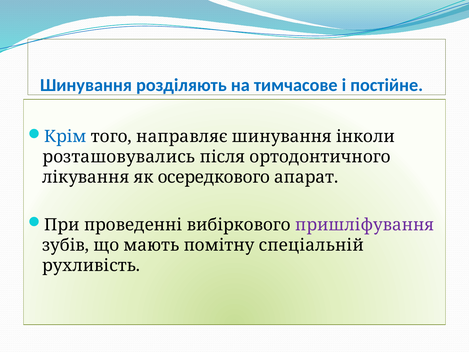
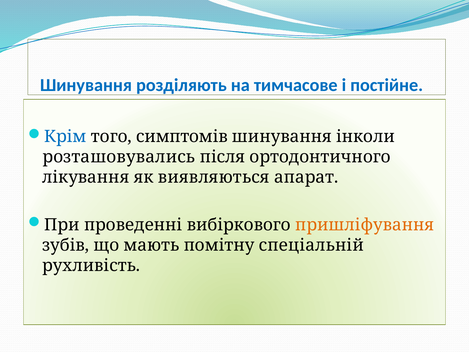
направляє: направляє -> симптомів (182, 137)
осередкового: осередкового -> виявляються (214, 177)
пришліфування colour: purple -> orange (365, 225)
